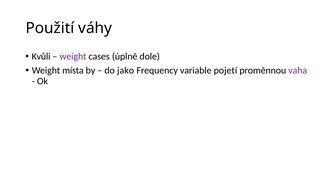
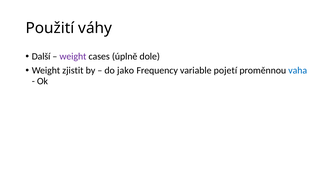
Kvůli: Kvůli -> Další (41, 57)
místa: místa -> zjistit (73, 71)
vaha colour: purple -> blue (298, 71)
